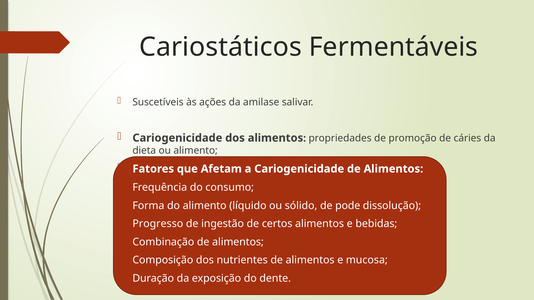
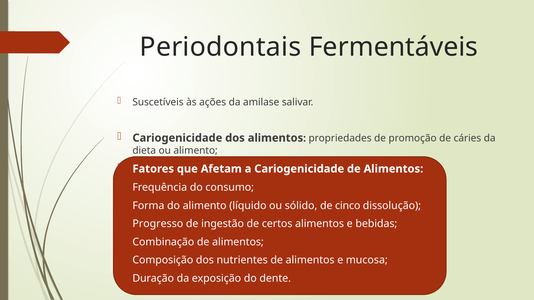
Cariostáticos: Cariostáticos -> Periodontais (220, 47)
pode: pode -> cinco (348, 206)
